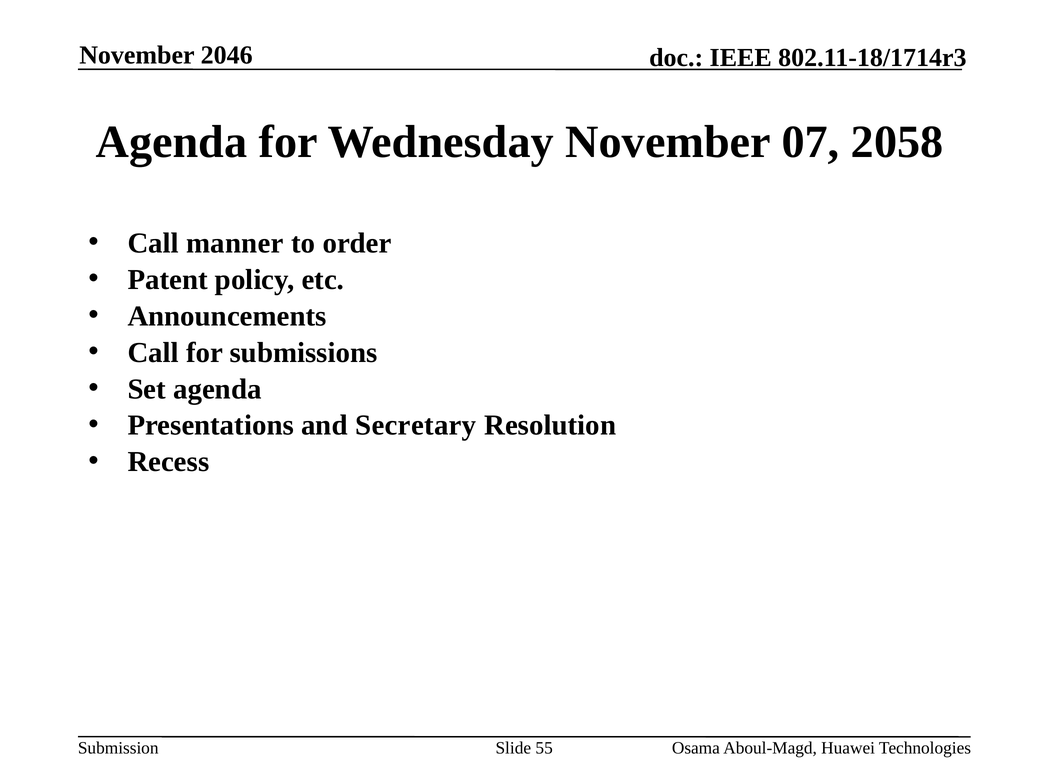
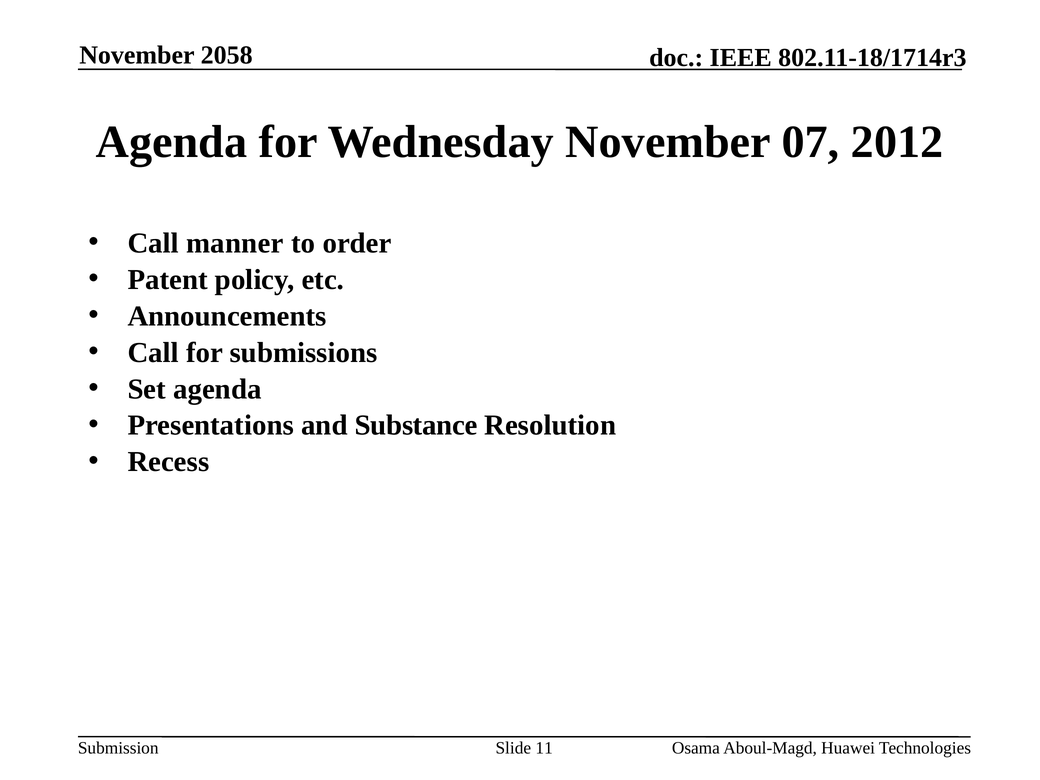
2046: 2046 -> 2058 (227, 55)
2058: 2058 -> 2012 (897, 142)
Secretary: Secretary -> Substance (416, 425)
55: 55 -> 11 (544, 748)
